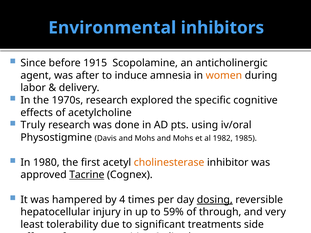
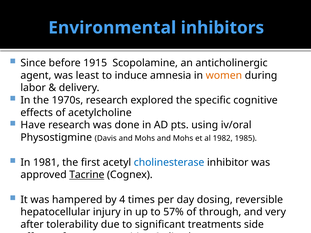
after: after -> least (87, 75)
Truly: Truly -> Have (33, 125)
1980: 1980 -> 1981 (46, 163)
cholinesterase colour: orange -> blue (169, 163)
dosing underline: present -> none (215, 200)
59%: 59% -> 57% (174, 212)
least: least -> after (32, 225)
